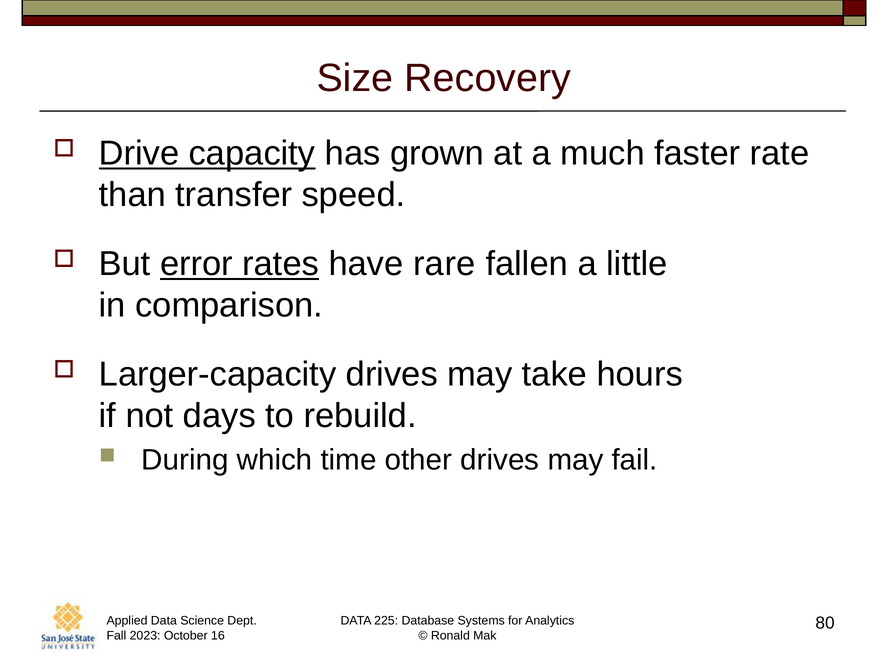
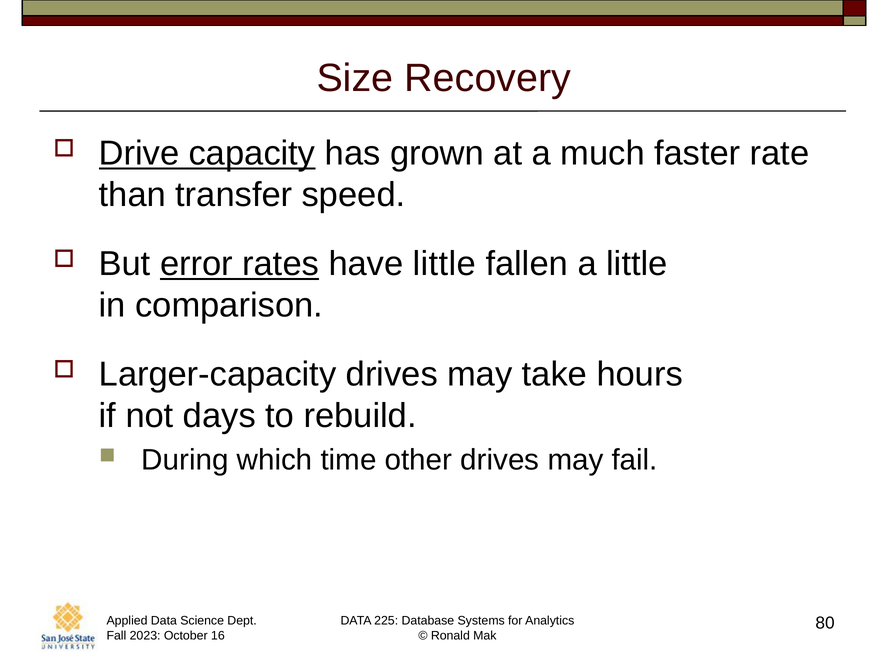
have rare: rare -> little (444, 264)
